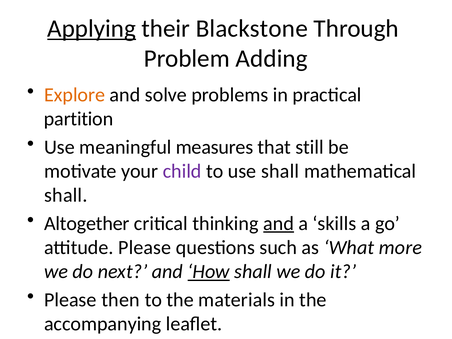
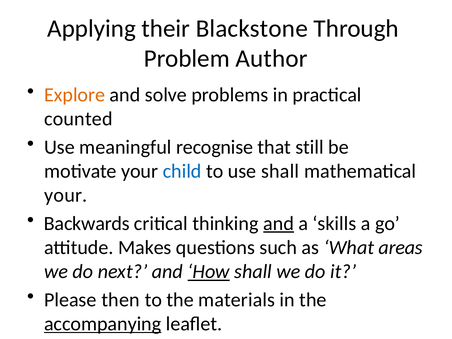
Applying underline: present -> none (92, 29)
Adding: Adding -> Author (272, 59)
partition: partition -> counted (78, 119)
measures: measures -> recognise (215, 147)
child colour: purple -> blue (182, 171)
shall: shall -> your (66, 195)
Altogether: Altogether -> Backwards (87, 223)
attitude Please: Please -> Makes (145, 248)
more: more -> areas (401, 248)
accompanying underline: none -> present (103, 324)
